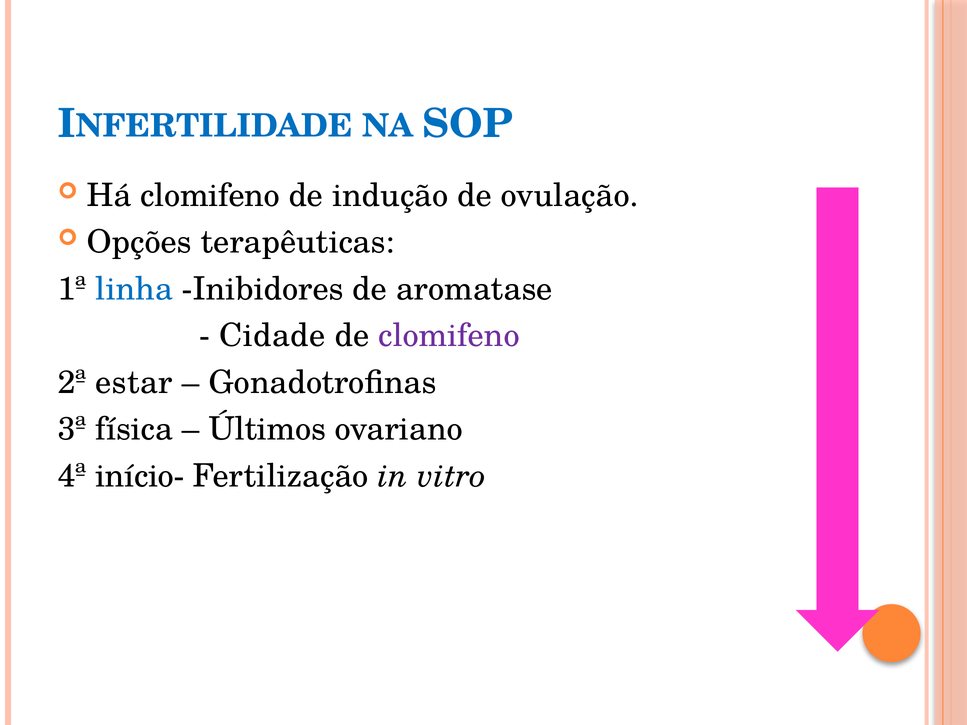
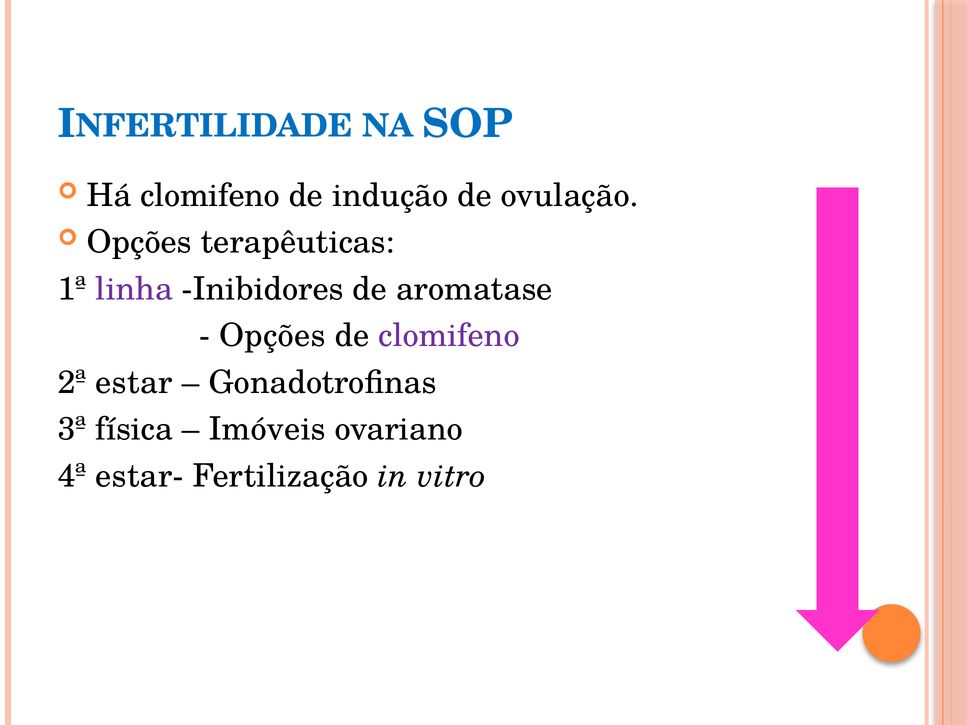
linha colour: blue -> purple (134, 289)
Cidade: Cidade -> Opções (272, 336)
Últimos: Últimos -> Imóveis (267, 429)
início-: início- -> estar- (139, 476)
